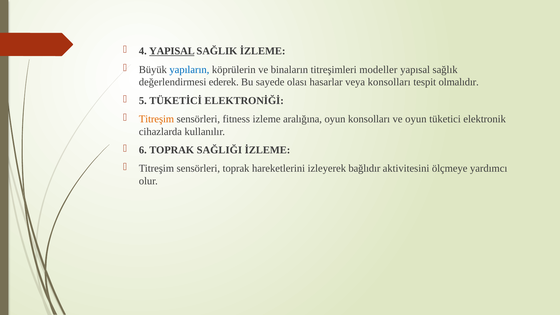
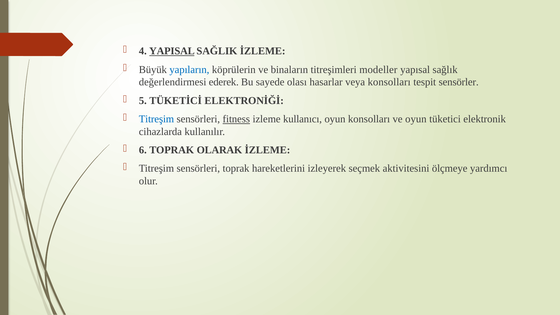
olmalıdır: olmalıdır -> sensörler (459, 82)
Titreşim colour: orange -> blue (156, 119)
fitness underline: none -> present (236, 119)
aralığına: aralığına -> kullanıcı (303, 119)
SAĞLIĞI: SAĞLIĞI -> OLARAK (219, 150)
bağlıdır: bağlıdır -> seçmek (364, 169)
